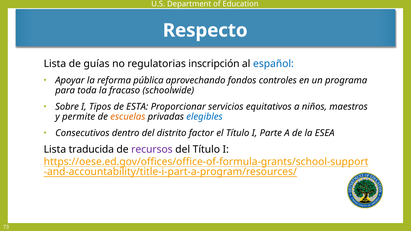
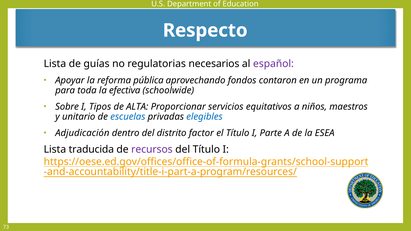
inscripción: inscripción -> necesarios (214, 64)
español colour: blue -> purple (273, 64)
controles: controles -> contaron (278, 80)
fracaso: fracaso -> efectiva (125, 91)
ESTA: ESTA -> ALTA (137, 107)
permite: permite -> unitario (79, 117)
escuelas colour: orange -> blue (128, 117)
Consecutivos: Consecutivos -> Adjudicación (82, 133)
